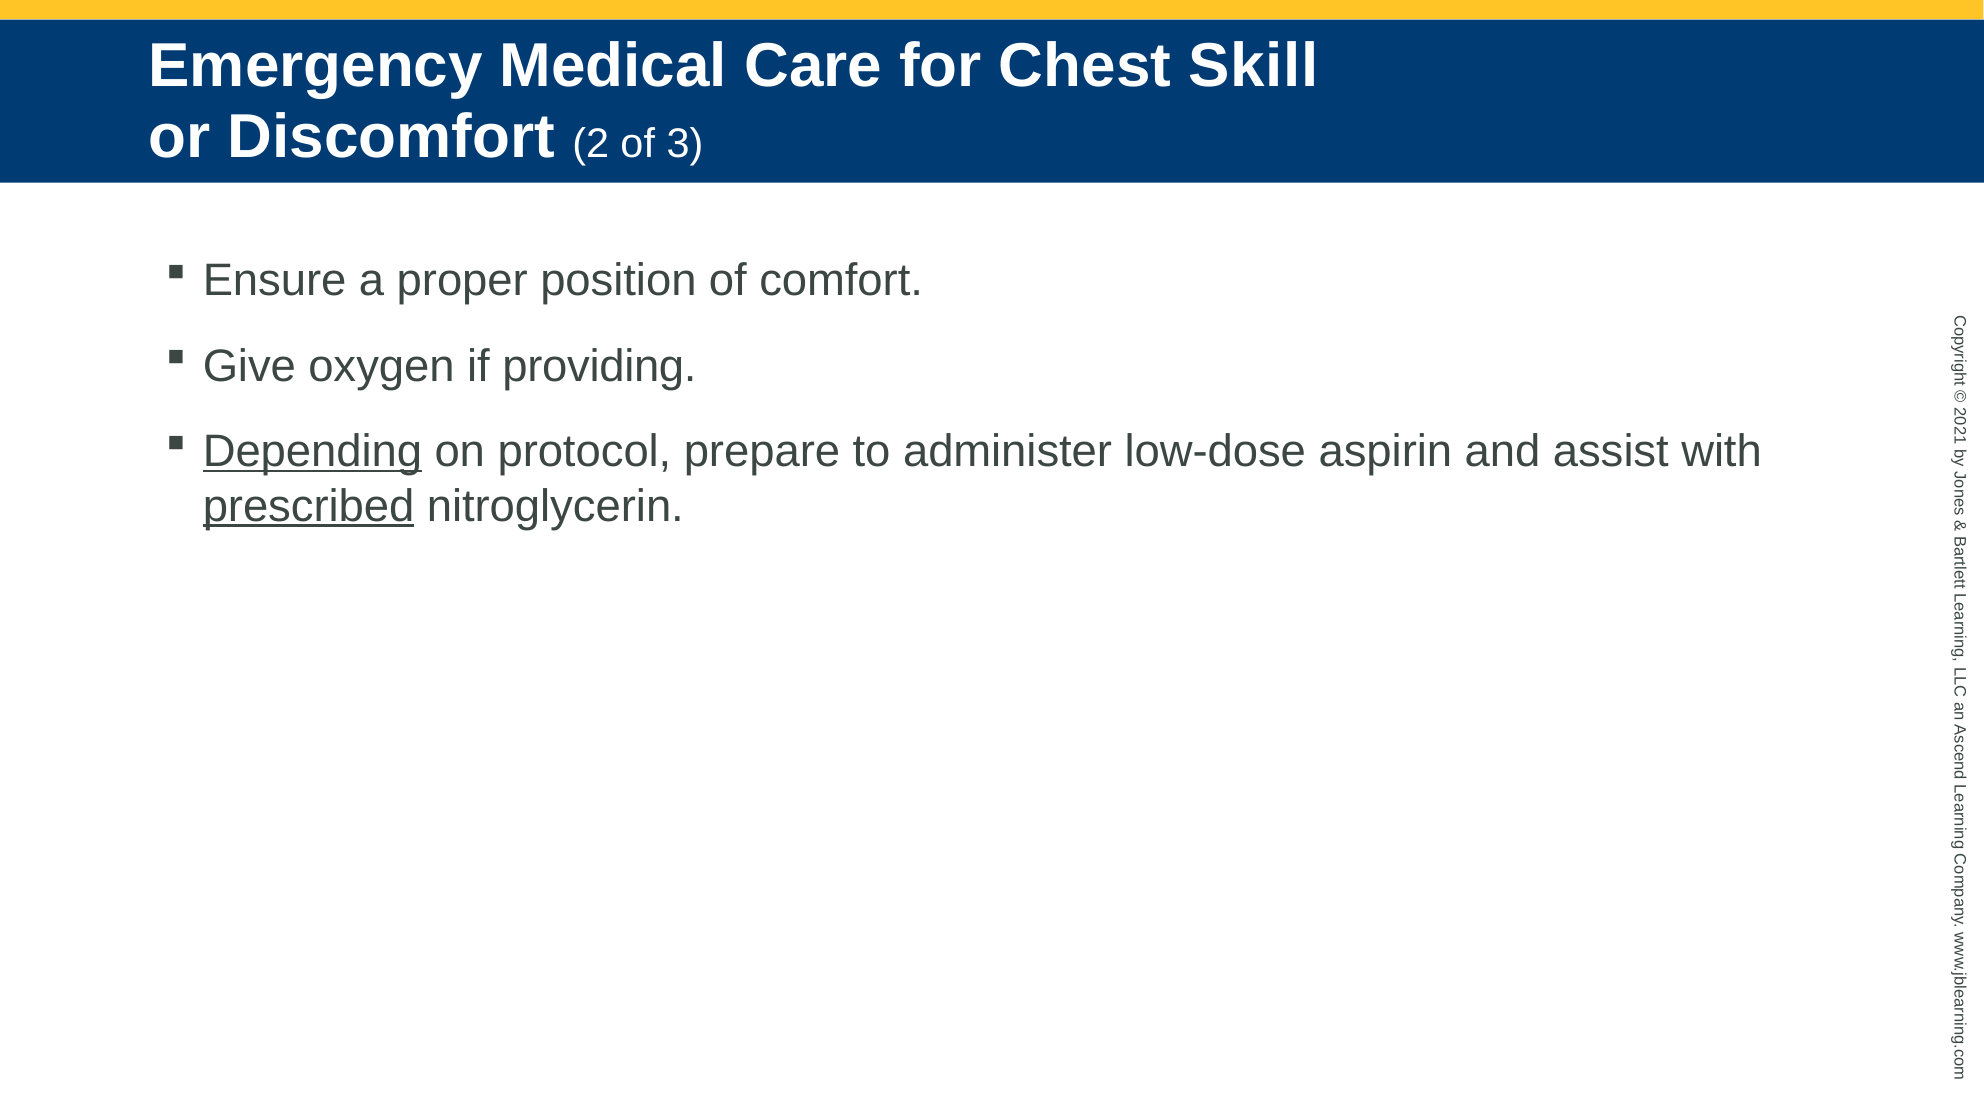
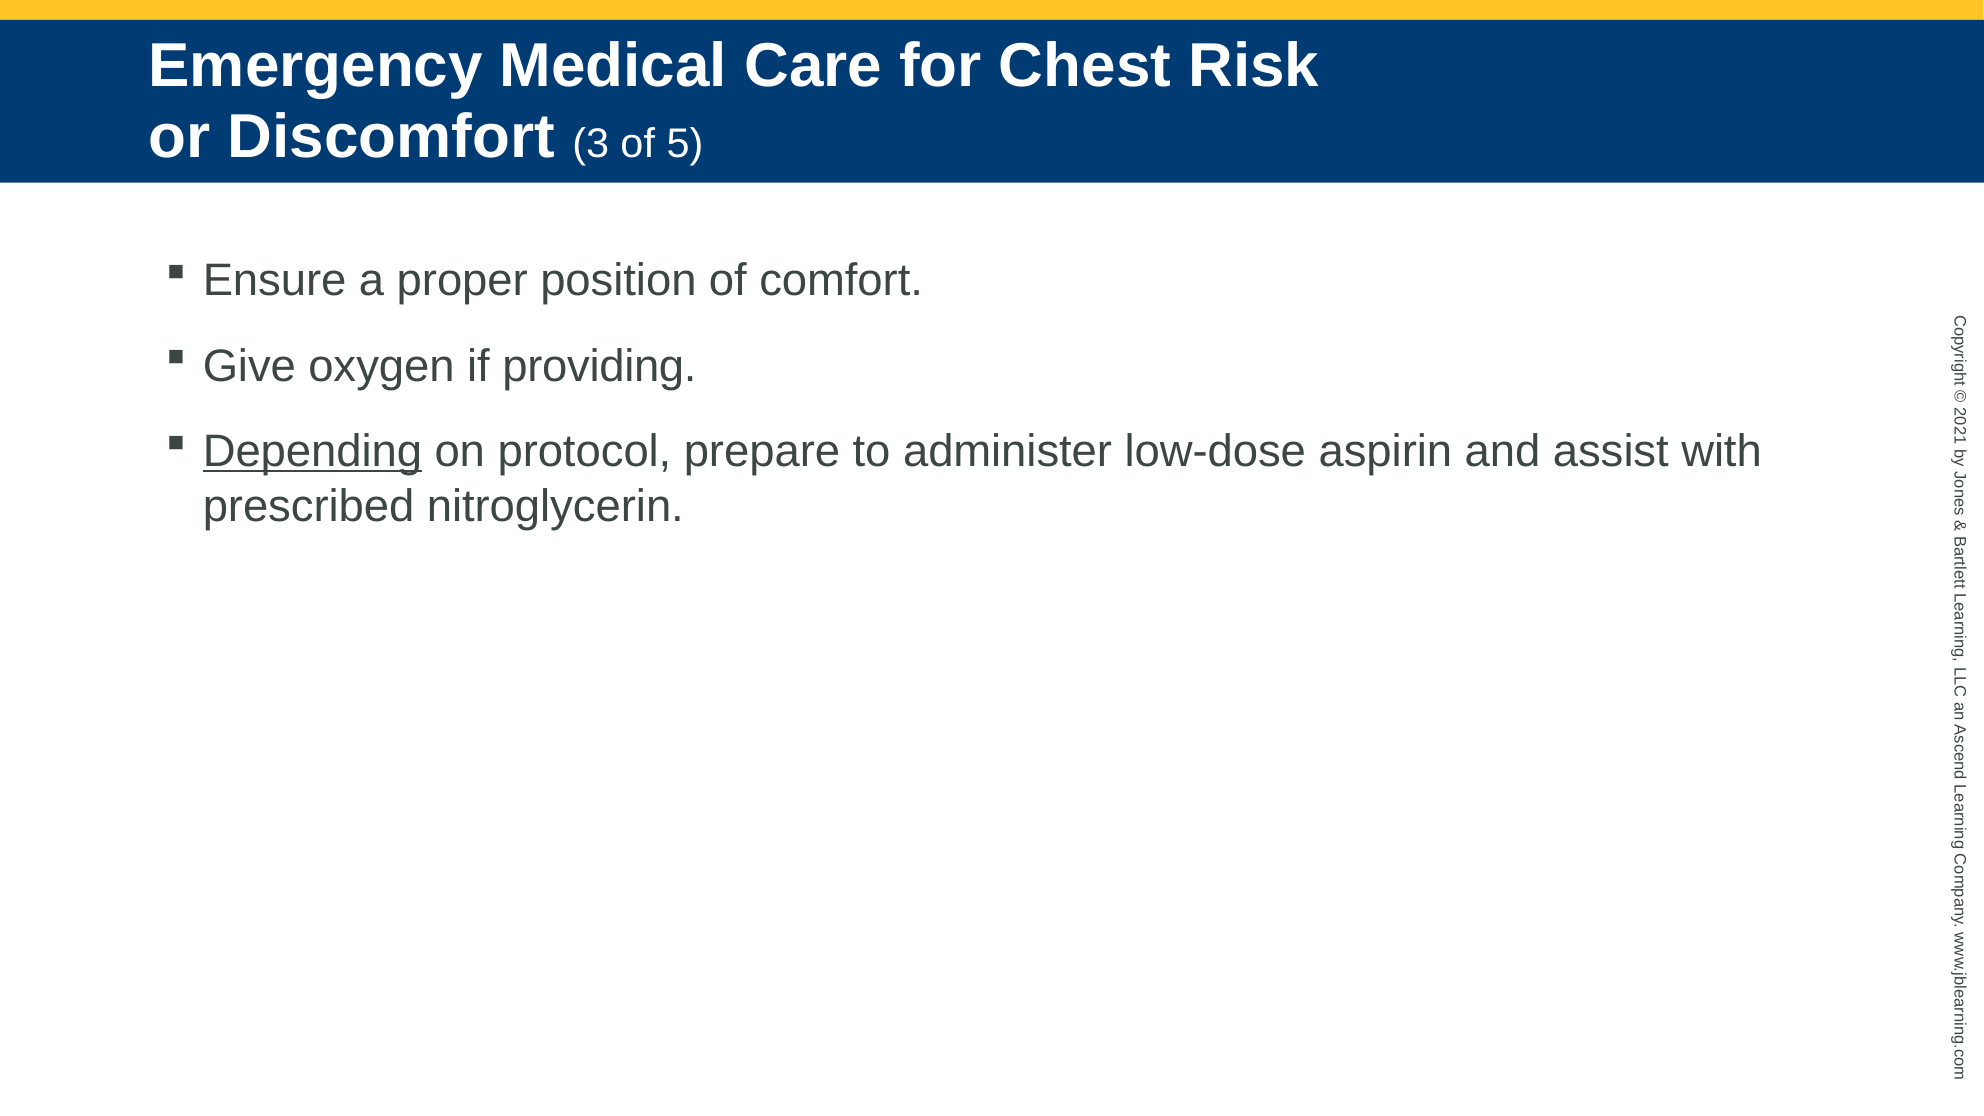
Skill: Skill -> Risk (1254, 67)
Discomfort 2: 2 -> 3 (591, 144)
3: 3 -> 5 (685, 144)
prescribed underline: present -> none (309, 506)
